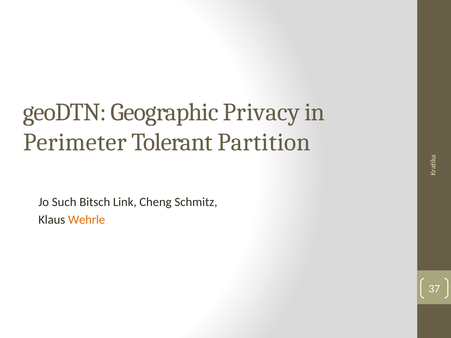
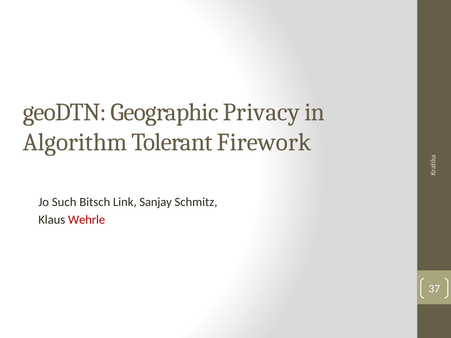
Perimeter: Perimeter -> Algorithm (75, 142)
Partition: Partition -> Firework (264, 142)
Cheng: Cheng -> Sanjay (156, 202)
Wehrle colour: orange -> red (87, 220)
